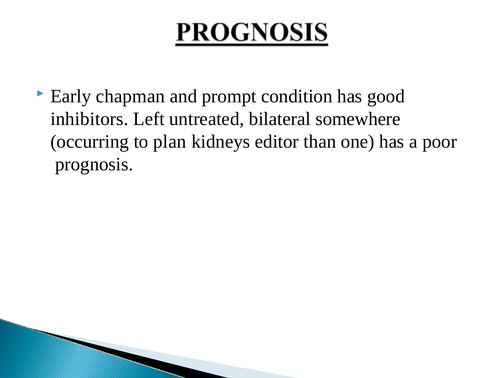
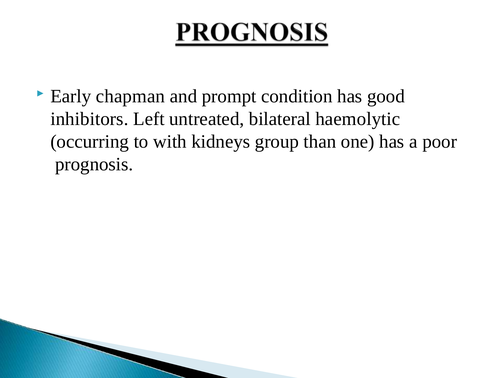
somewhere: somewhere -> haemolytic (358, 119)
plan: plan -> with (170, 142)
editor: editor -> group (277, 142)
